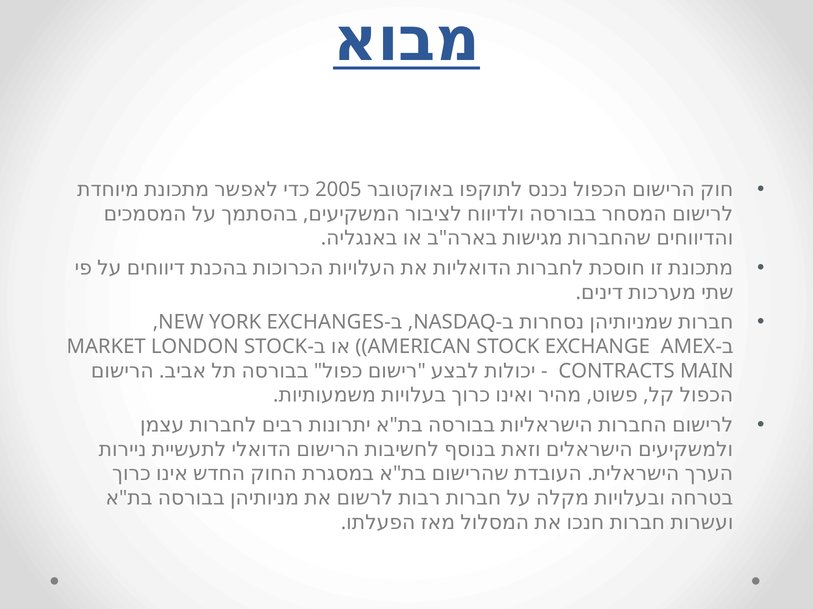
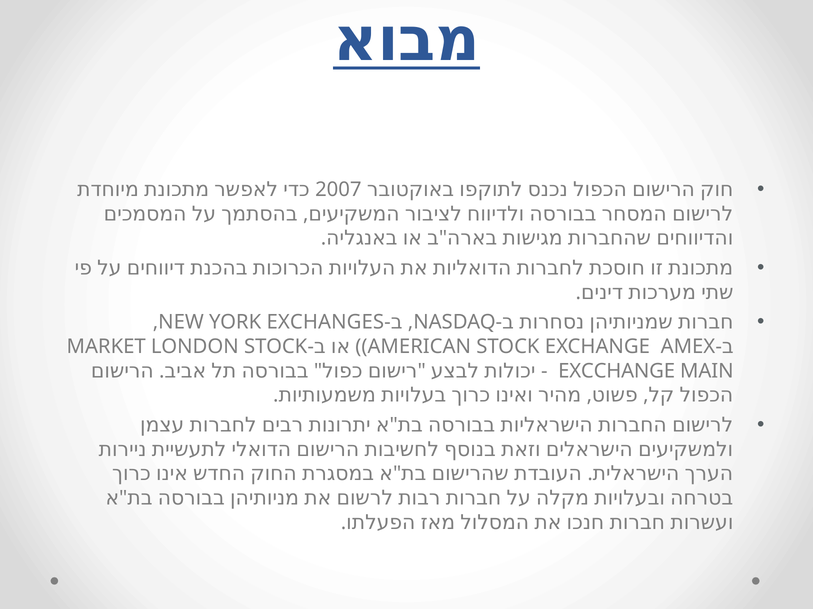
2005: 2005 -> 2007 (338, 190)
CONTRACTS: CONTRACTS -> EXCCHANGE (617, 371)
